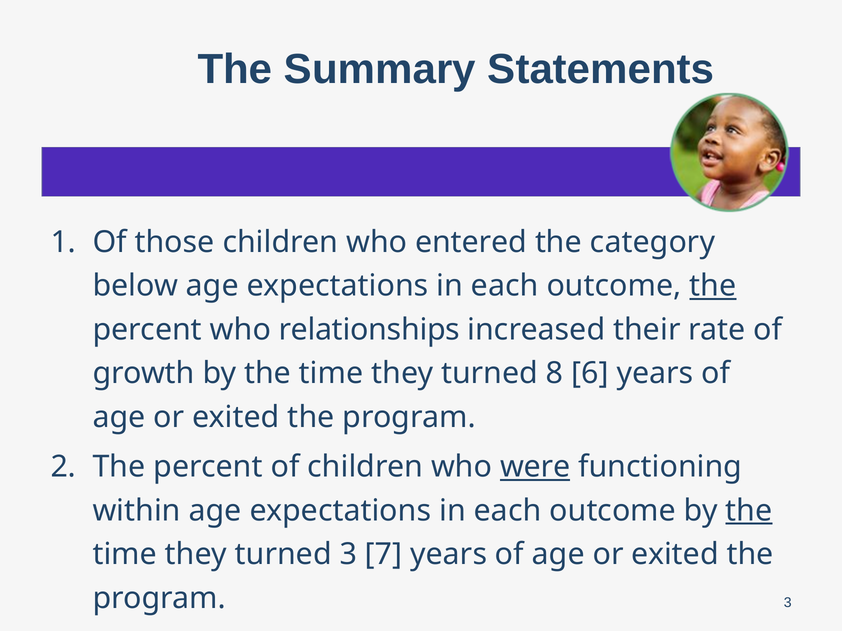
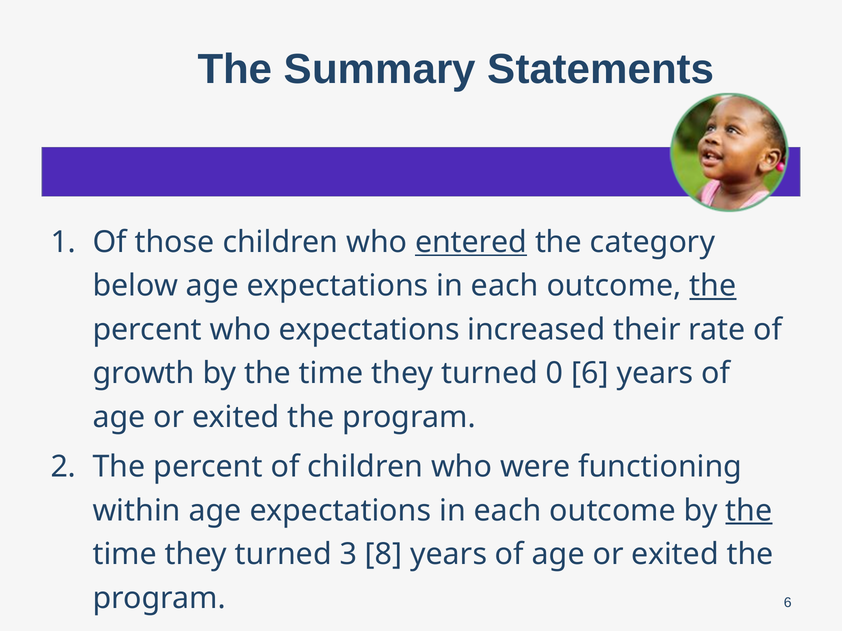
entered underline: none -> present (471, 242)
who relationships: relationships -> expectations (369, 330)
8: 8 -> 0 (555, 374)
were underline: present -> none (535, 467)
7: 7 -> 8 (384, 555)
program 3: 3 -> 6 (788, 603)
